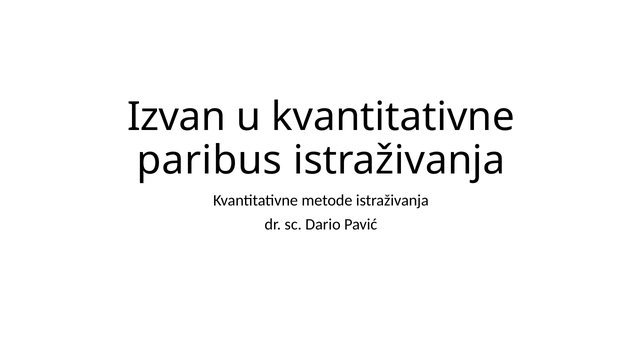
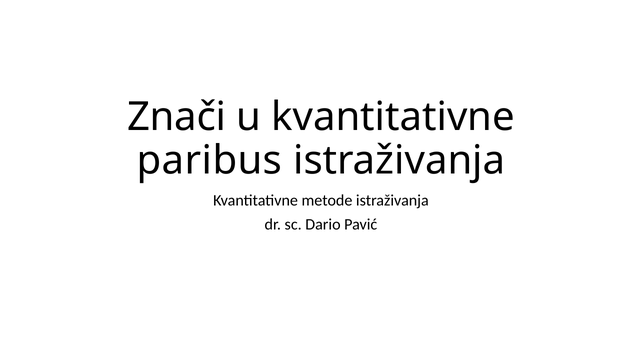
Izvan: Izvan -> Znači (176, 117)
